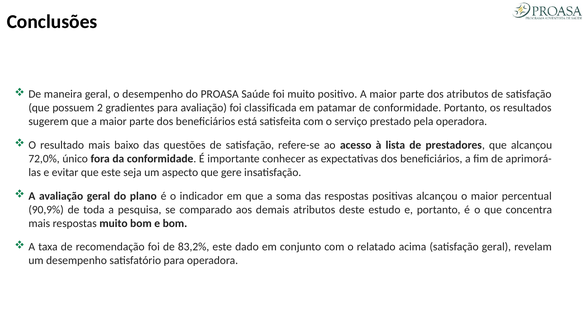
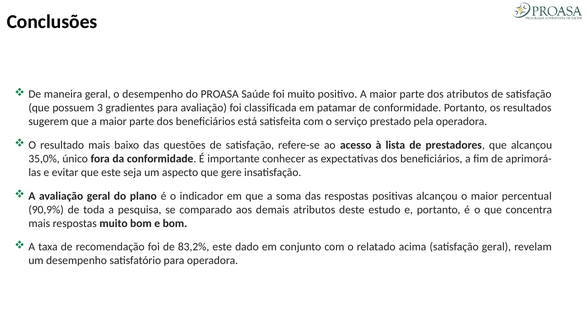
2: 2 -> 3 (100, 108)
72,0%: 72,0% -> 35,0% (44, 159)
